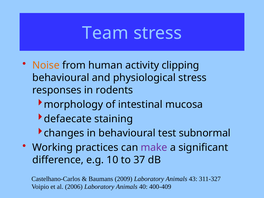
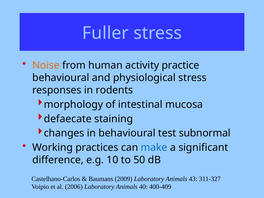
Team: Team -> Fuller (105, 33)
clipping: clipping -> practice (180, 65)
make colour: purple -> blue (154, 148)
37: 37 -> 50 (139, 160)
